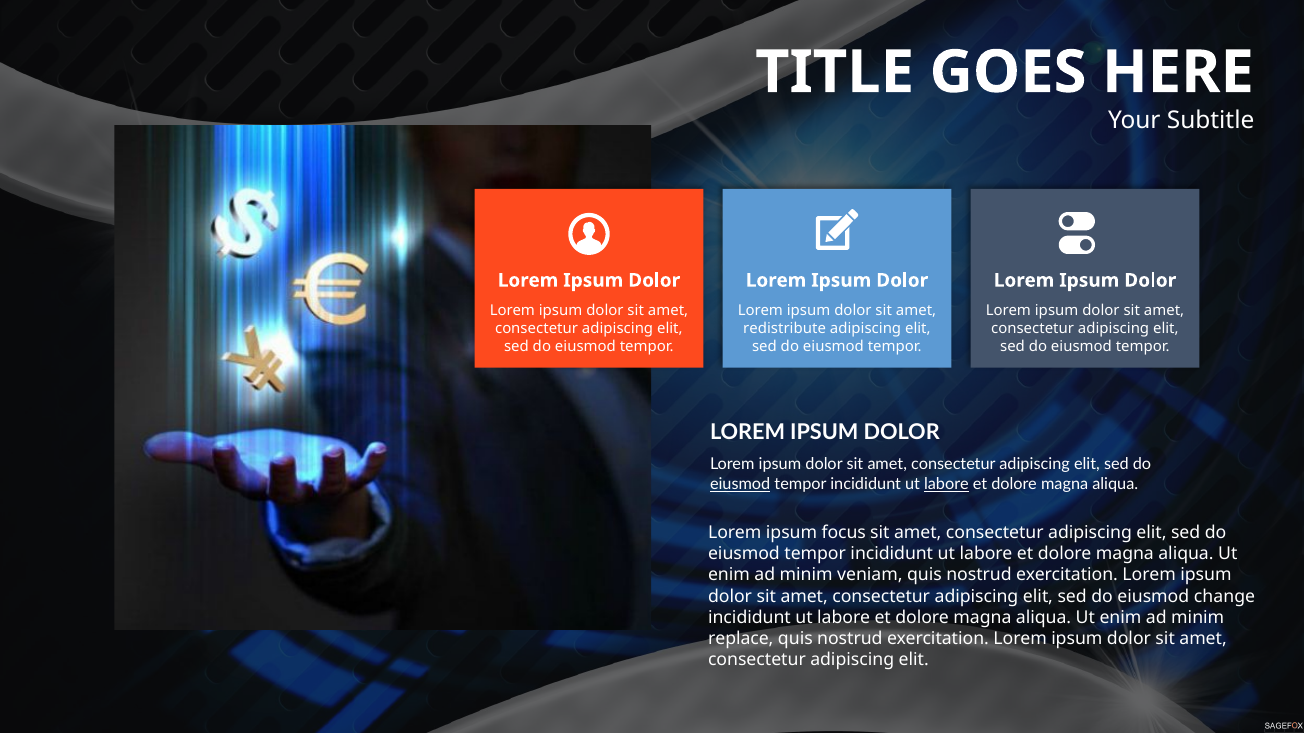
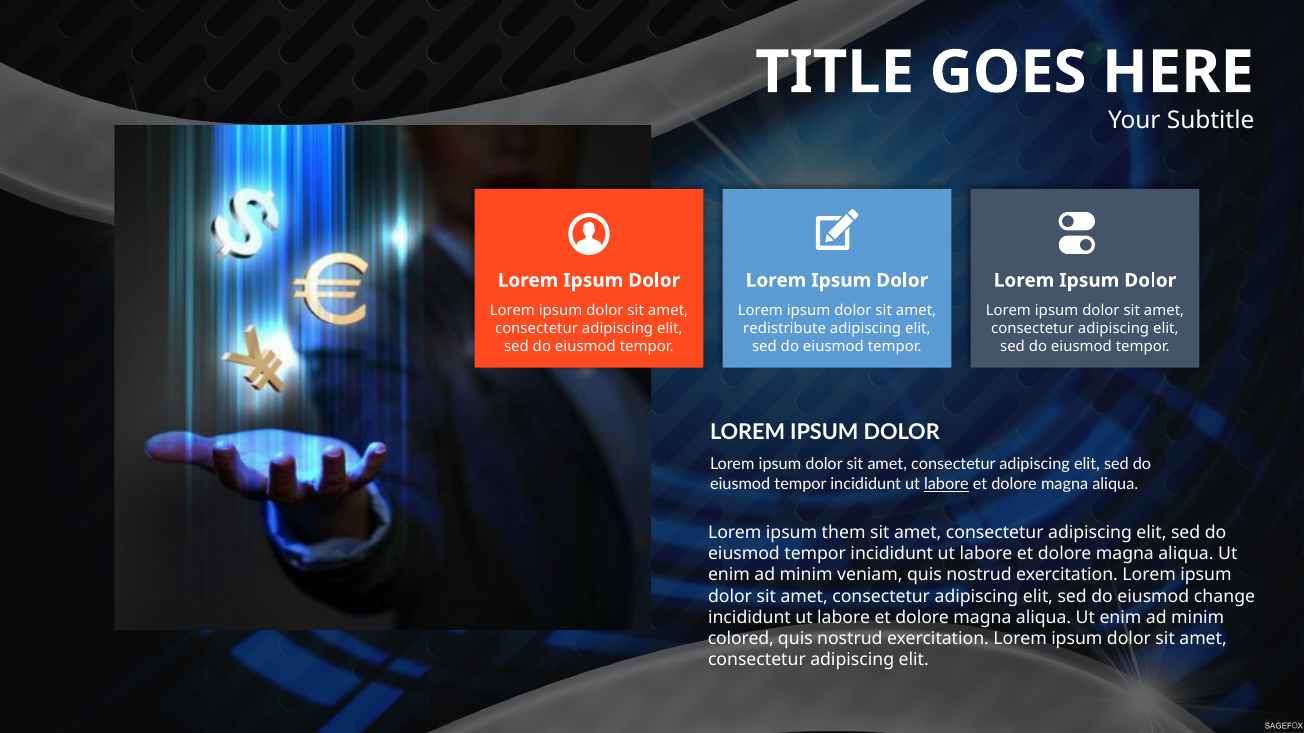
eiusmod underline: present -> none (740, 484)
focus: focus -> them (844, 533)
replace: replace -> colored (741, 639)
